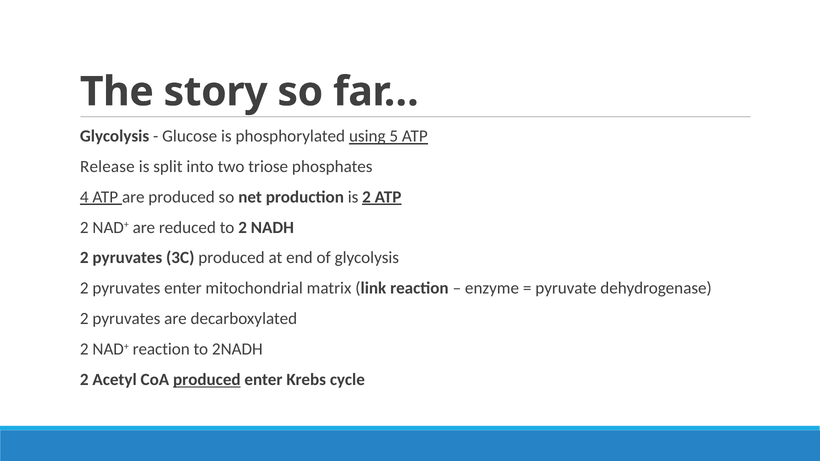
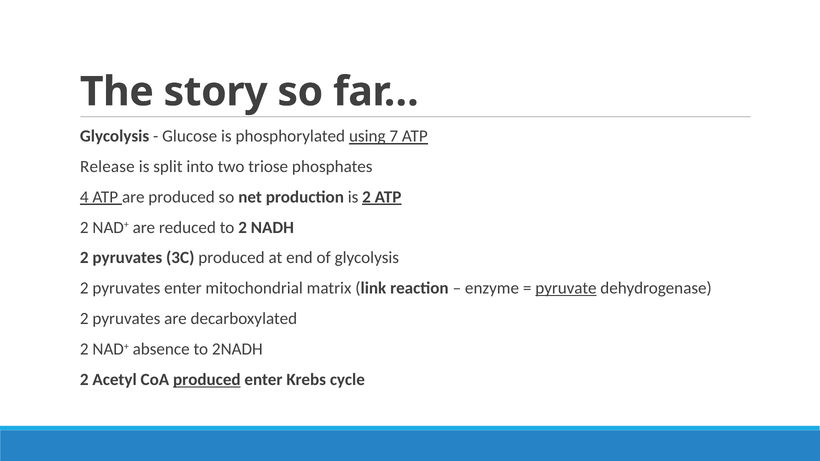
5: 5 -> 7 (394, 136)
pyruvate underline: none -> present (566, 288)
NAD+ reaction: reaction -> absence (161, 349)
